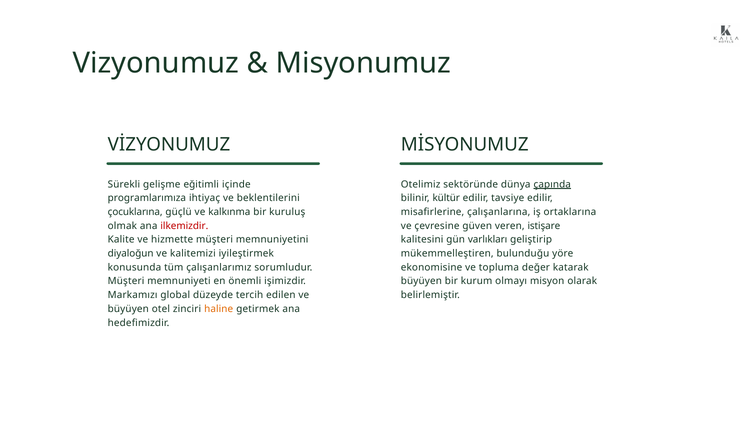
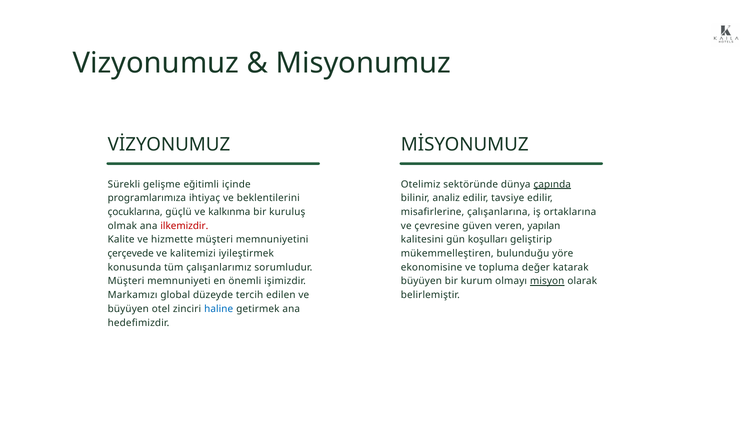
kültür: kültür -> analiz (446, 198)
istişare: istişare -> yapılan (544, 226)
varlıkları: varlıkları -> koşulları (488, 240)
diyaloğun: diyaloğun -> çerçevede (131, 253)
misyon underline: none -> present (547, 281)
haline colour: orange -> blue (219, 309)
